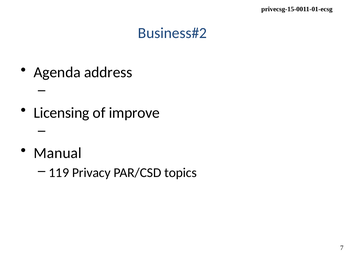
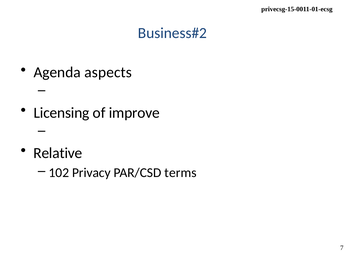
address: address -> aspects (108, 72)
Manual: Manual -> Relative (58, 153)
119: 119 -> 102 (59, 173)
topics: topics -> terms (181, 173)
